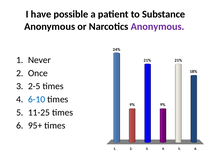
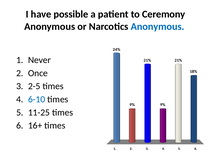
Substance: Substance -> Ceremony (164, 14)
Anonymous colour: purple -> blue (158, 27)
95+: 95+ -> 16+ (35, 126)
